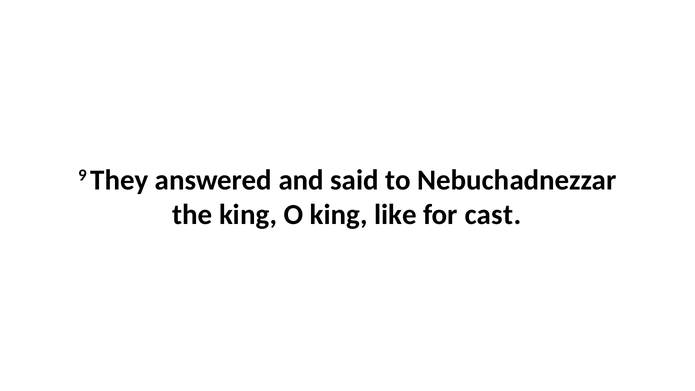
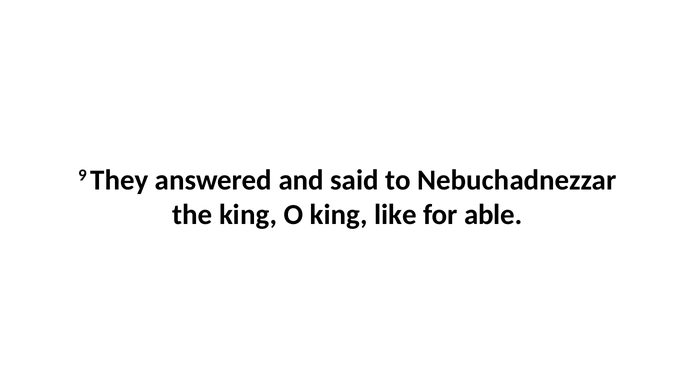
cast: cast -> able (493, 215)
